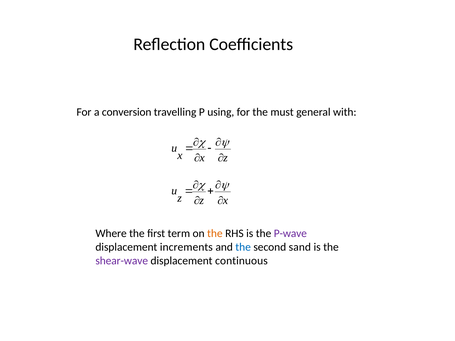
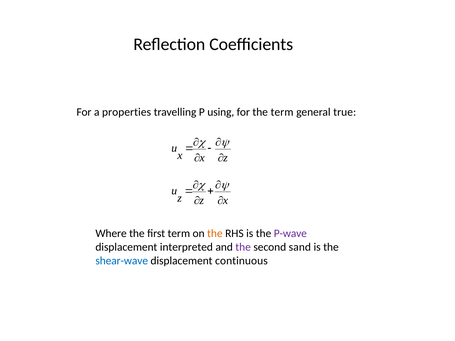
conversion: conversion -> properties (127, 112)
the must: must -> term (282, 112)
with: with -> true (345, 112)
increments: increments -> interpreted (186, 247)
the colour: blue -> purple (243, 247)
shear-wave colour: purple -> blue (122, 261)
